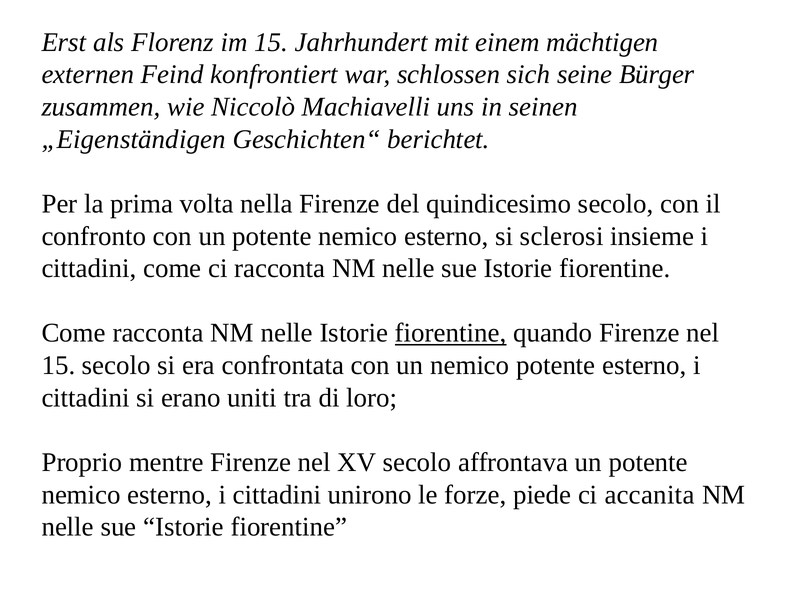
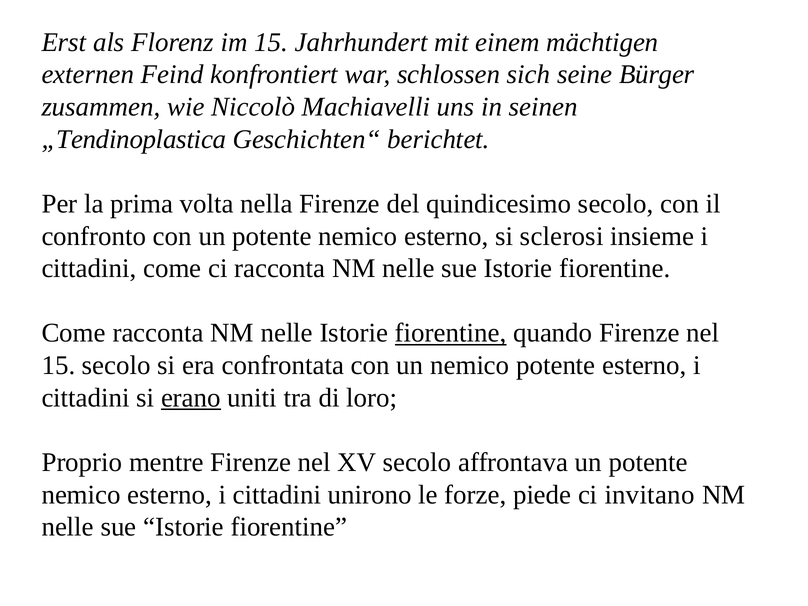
„Eigenständigen: „Eigenständigen -> „Tendinoplastica (134, 139)
erano underline: none -> present (191, 398)
accanita: accanita -> invitano (650, 495)
